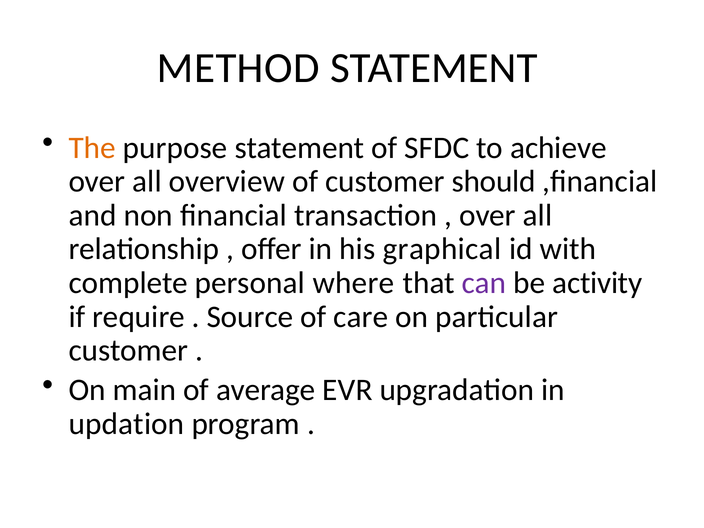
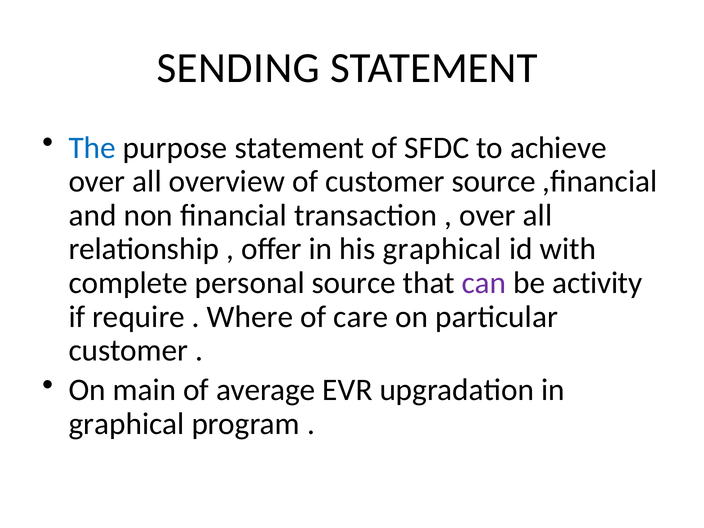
METHOD: METHOD -> SENDING (238, 68)
The colour: orange -> blue (92, 148)
customer should: should -> source (494, 182)
personal where: where -> source (354, 283)
Source: Source -> Where (250, 317)
updation: updation -> graphical (127, 424)
